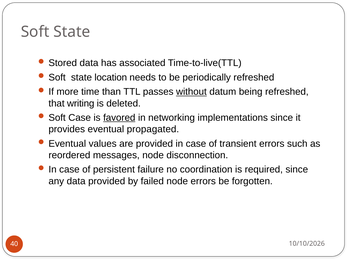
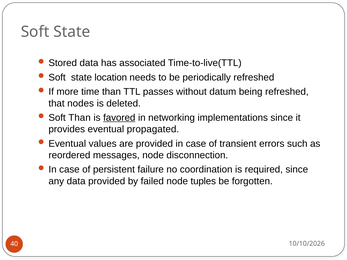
without underline: present -> none (191, 92)
writing: writing -> nodes (81, 103)
Soft Case: Case -> Than (80, 118)
node errors: errors -> tuples (203, 181)
